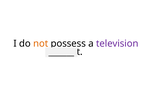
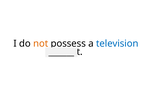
television colour: purple -> blue (117, 43)
